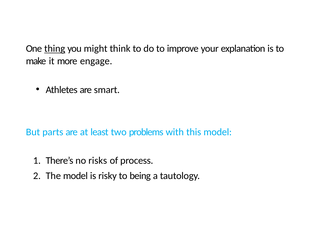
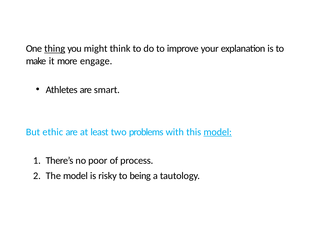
parts: parts -> ethic (53, 132)
model underline: none -> present (218, 132)
risks: risks -> poor (98, 160)
